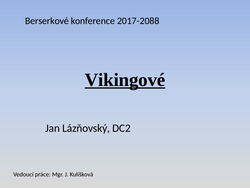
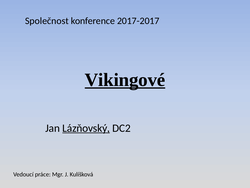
Berserkové: Berserkové -> Společnost (47, 21)
2017-2088: 2017-2088 -> 2017-2017 (138, 21)
Lázňovský underline: none -> present (86, 128)
